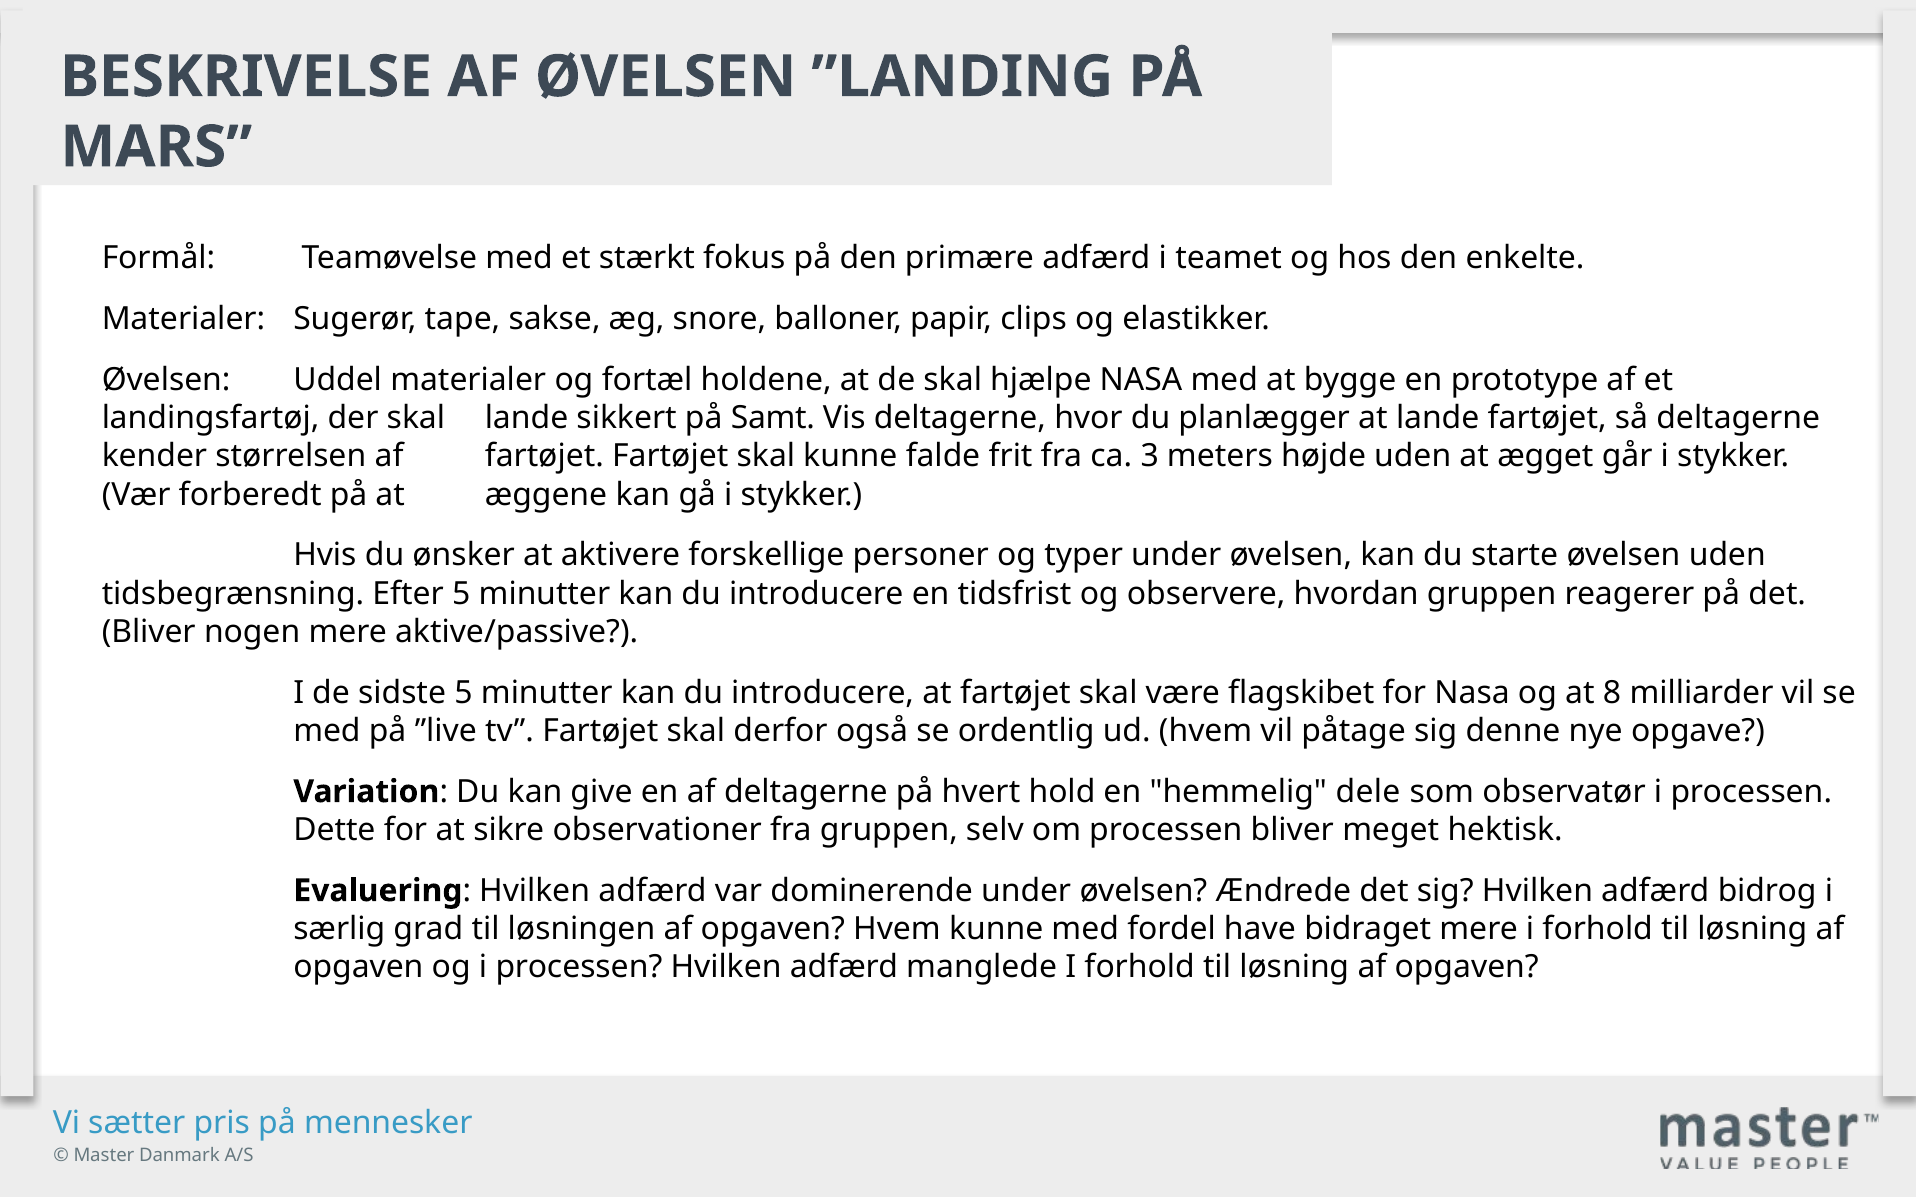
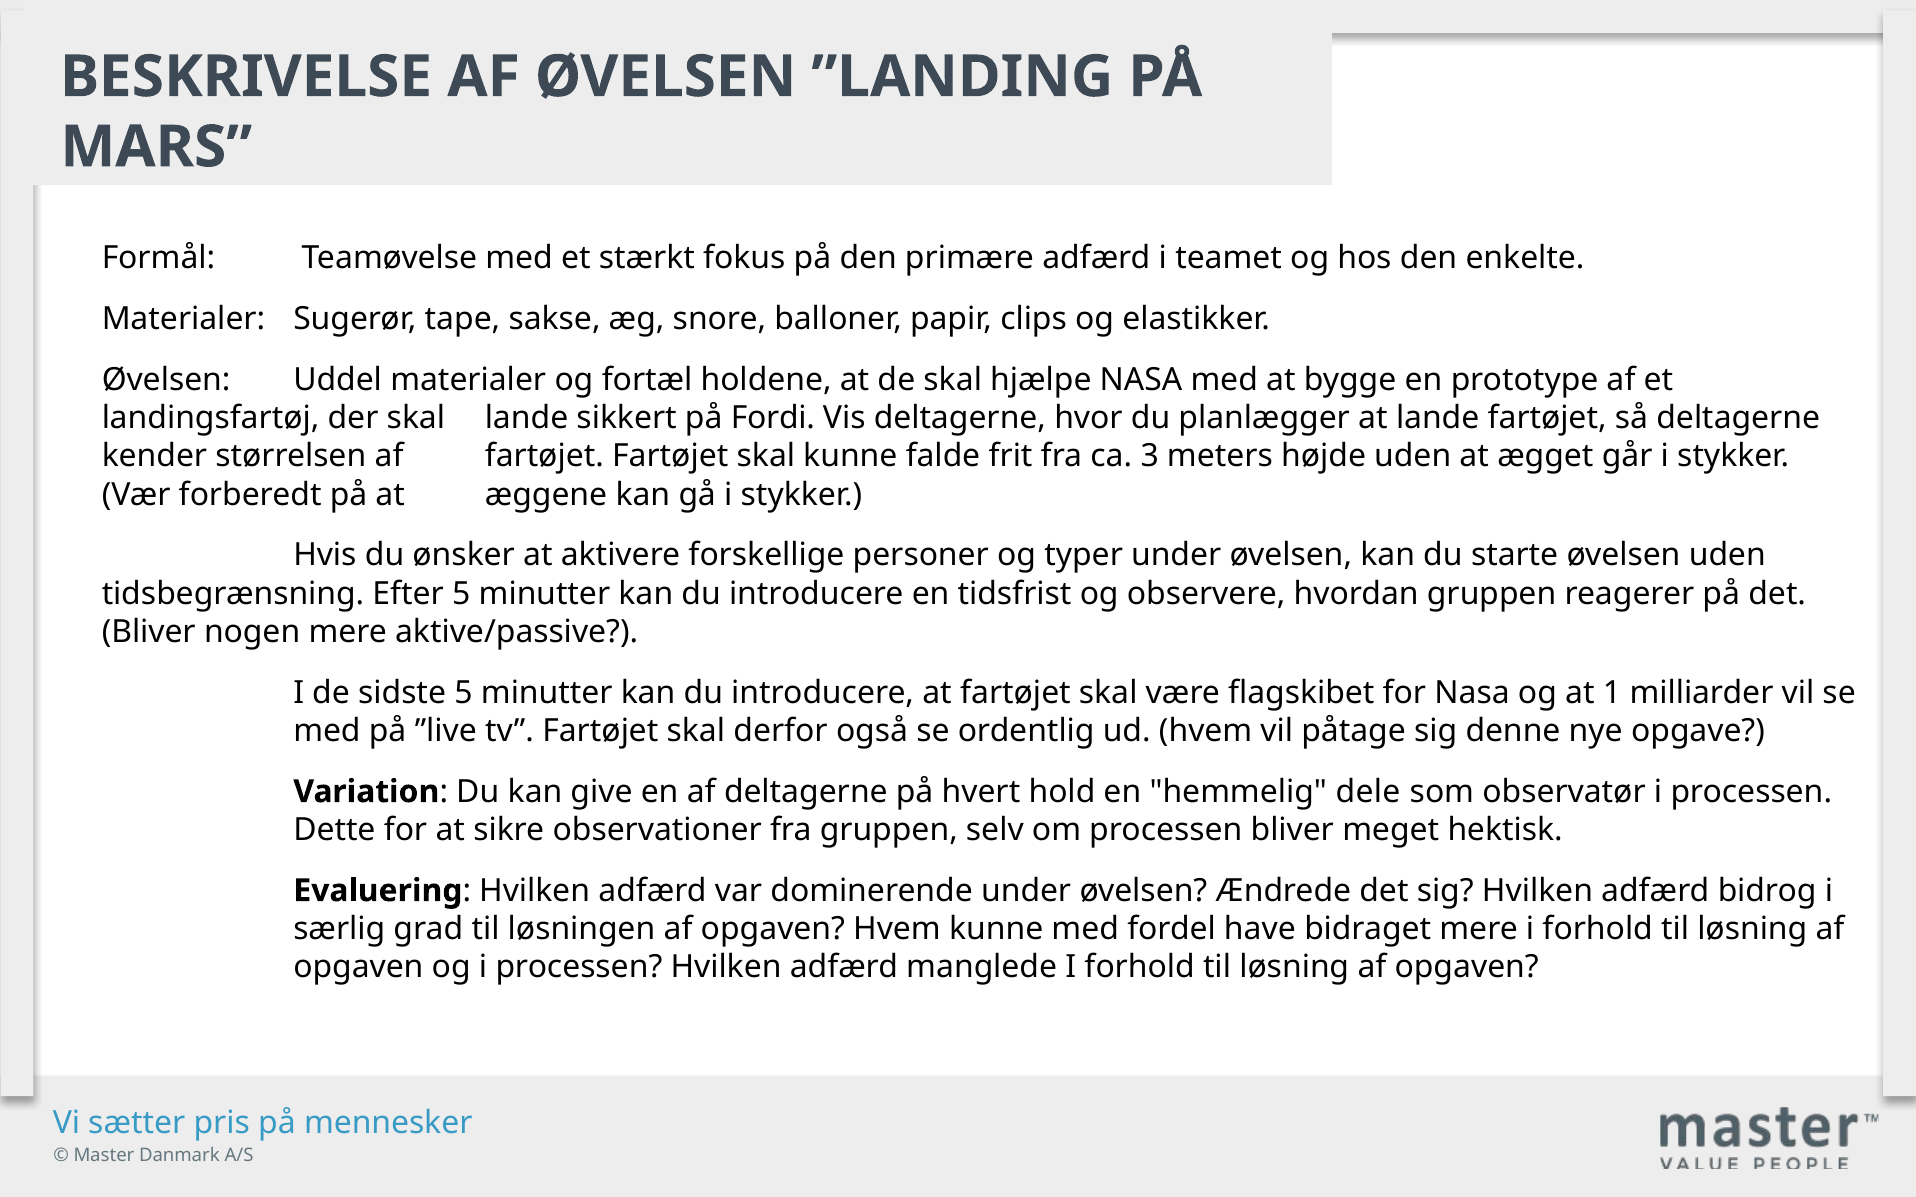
Samt: Samt -> Fordi (773, 418)
8: 8 -> 1 (1612, 693)
